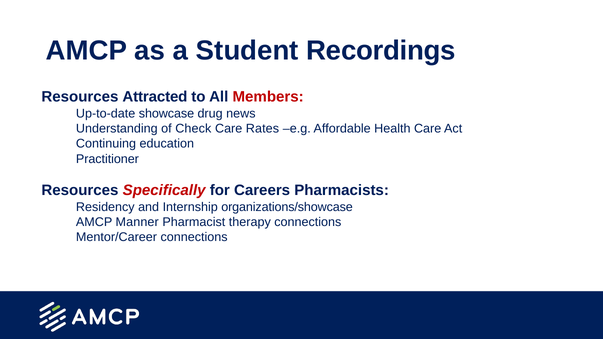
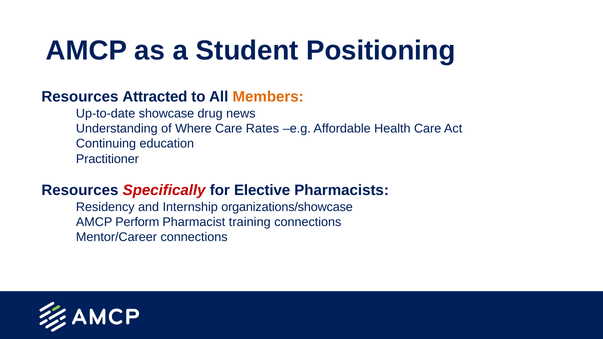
Recordings: Recordings -> Positioning (381, 51)
Members colour: red -> orange (268, 97)
Check: Check -> Where (193, 129)
Careers: Careers -> Elective (262, 191)
Manner: Manner -> Perform (137, 222)
therapy: therapy -> training (250, 222)
